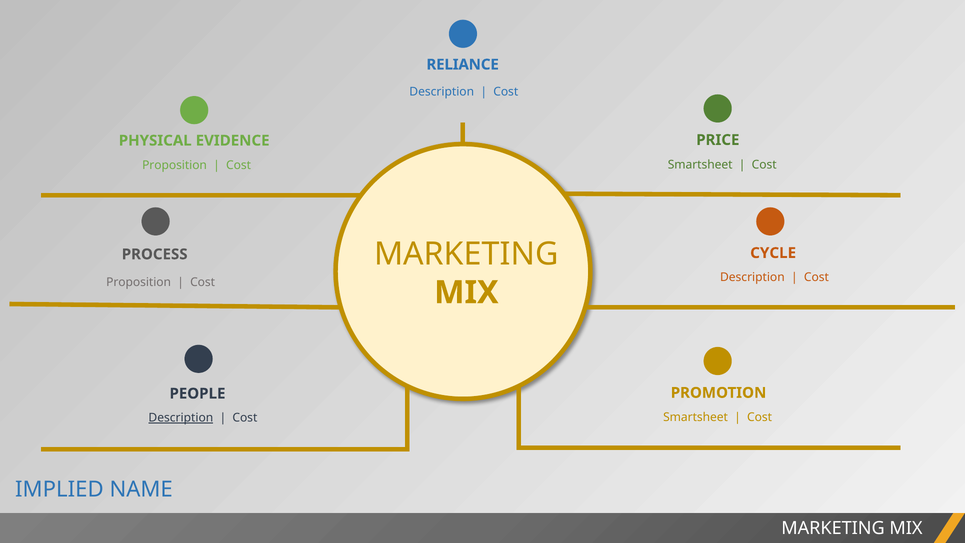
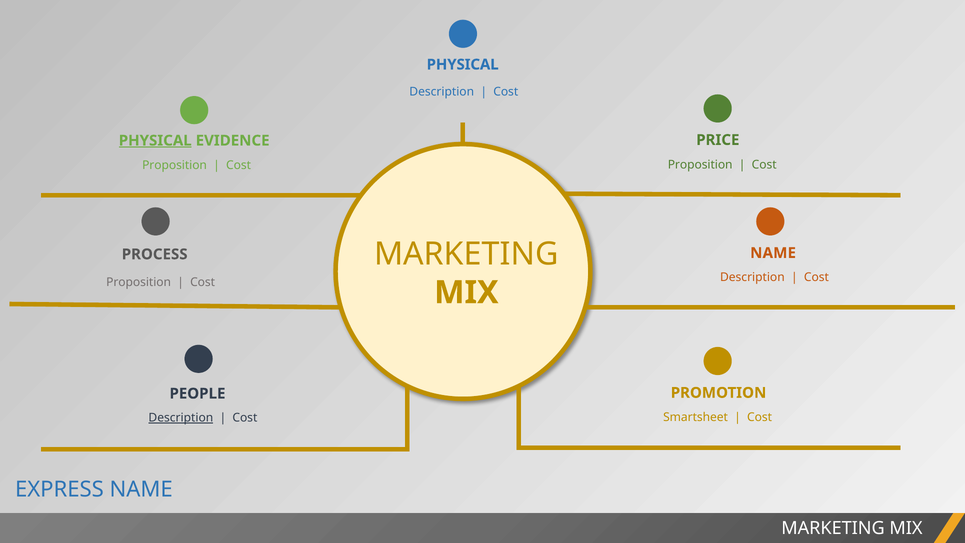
RELIANCE: RELIANCE -> PHYSICAL (463, 65)
PHYSICAL underline: none -> present (155, 141)
Smartsheet: Smartsheet -> Proposition (700, 165)
CYCLE: CYCLE -> NAME (773, 253)
IMPLIED: IMPLIED -> EXPRESS (59, 489)
